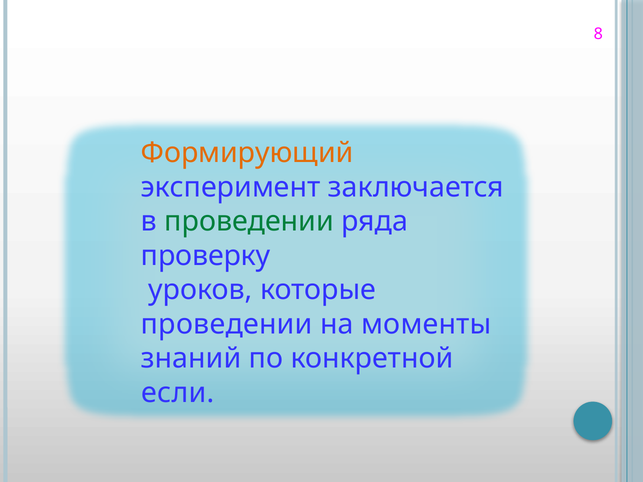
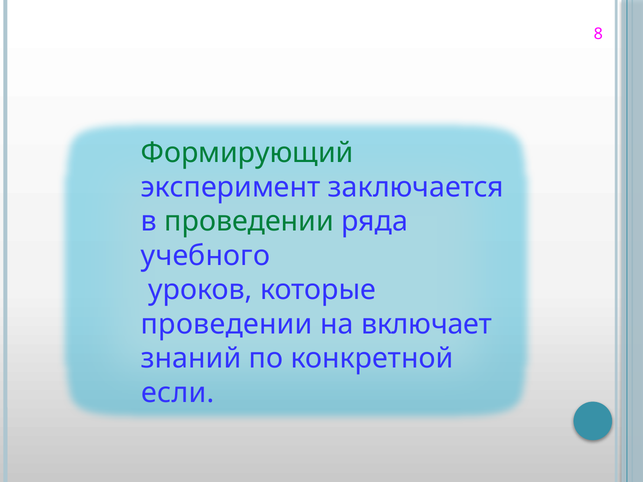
Формирующий colour: orange -> green (247, 153)
проверку: проверку -> учебного (206, 256)
моменты: моменты -> включает (427, 324)
